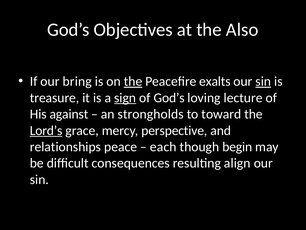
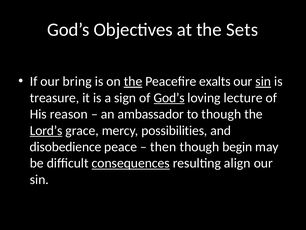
Also: Also -> Sets (242, 30)
sign underline: present -> none (125, 98)
God’s underline: none -> present (169, 98)
against: against -> reason (69, 114)
strongholds: strongholds -> ambassador (151, 114)
to toward: toward -> though (221, 114)
perspective: perspective -> possibilities (174, 130)
relationships: relationships -> disobedience (66, 147)
each: each -> then (163, 147)
consequences underline: none -> present (131, 163)
